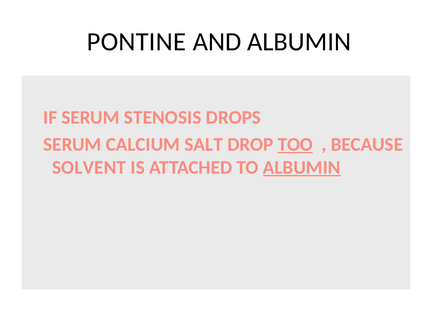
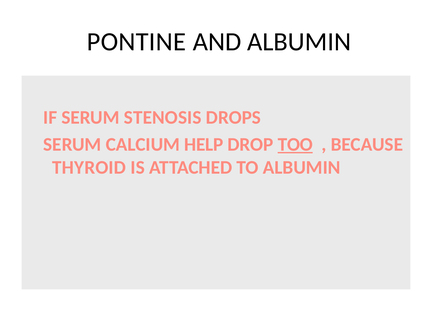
SALT: SALT -> HELP (204, 144)
SOLVENT: SOLVENT -> THYROID (89, 167)
ALBUMIN underline: present -> none (302, 167)
